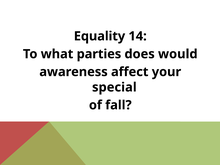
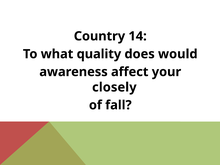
Equality: Equality -> Country (99, 36)
parties: parties -> quality (99, 54)
special: special -> closely (114, 87)
